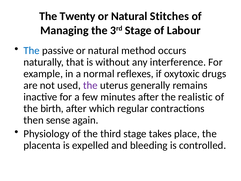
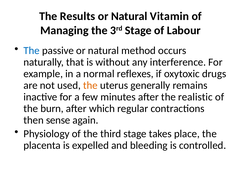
Twenty: Twenty -> Results (78, 16)
Stitches: Stitches -> Vitamin (169, 16)
the colour: purple -> orange (90, 85)
birth: birth -> burn (52, 108)
